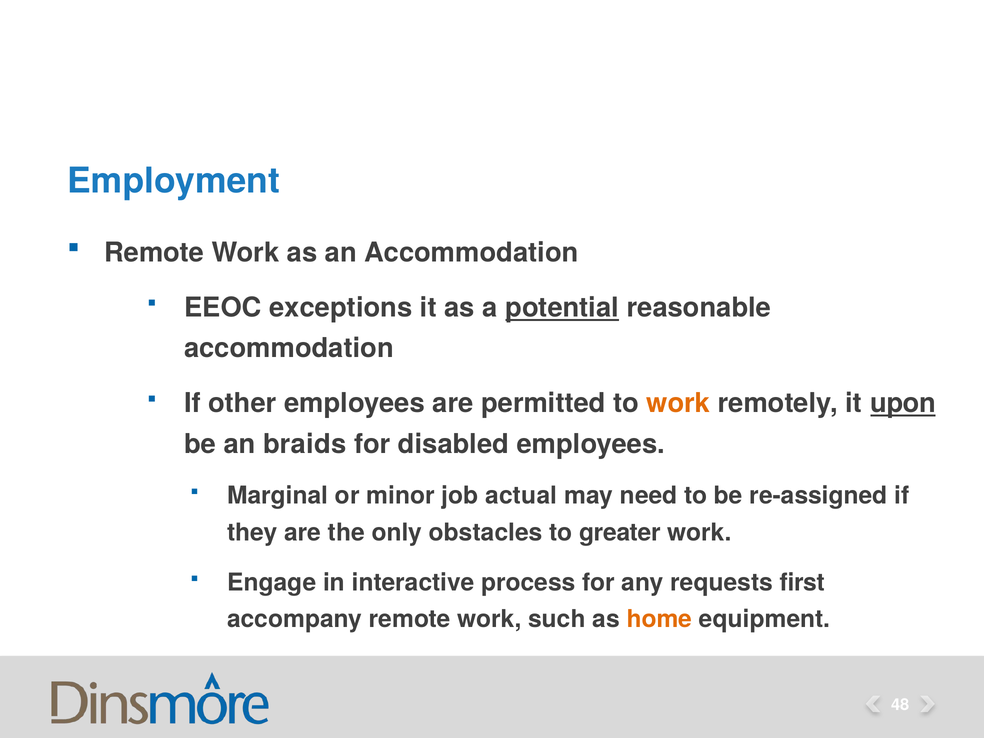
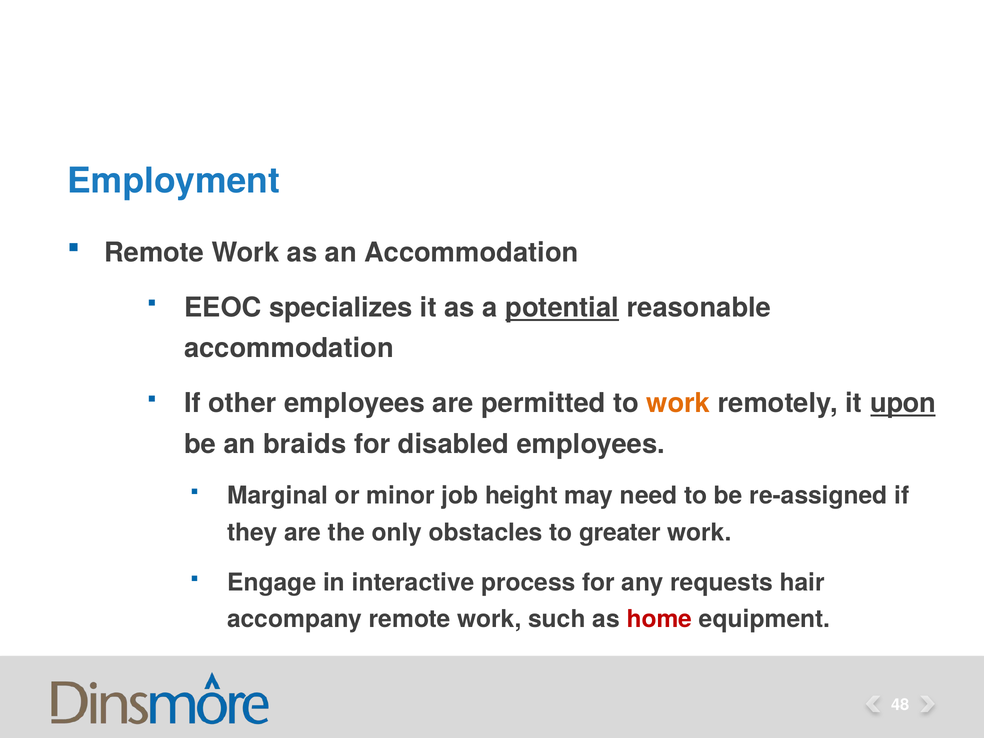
exceptions: exceptions -> specializes (341, 307)
actual: actual -> height (521, 496)
first: first -> hair (802, 582)
home colour: orange -> red (659, 619)
